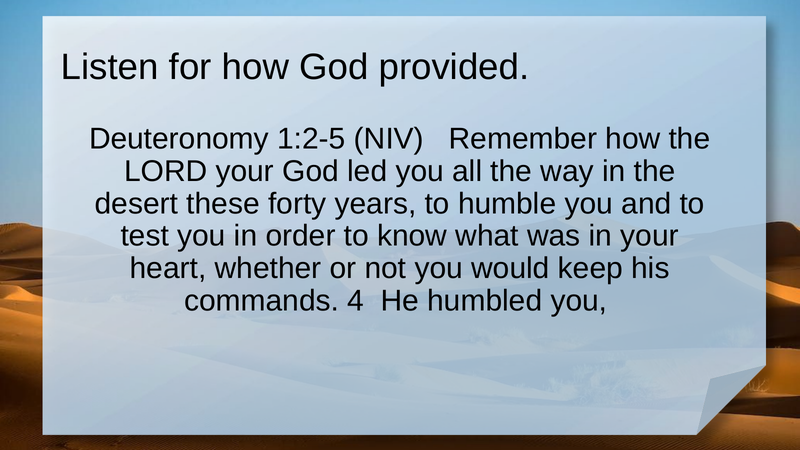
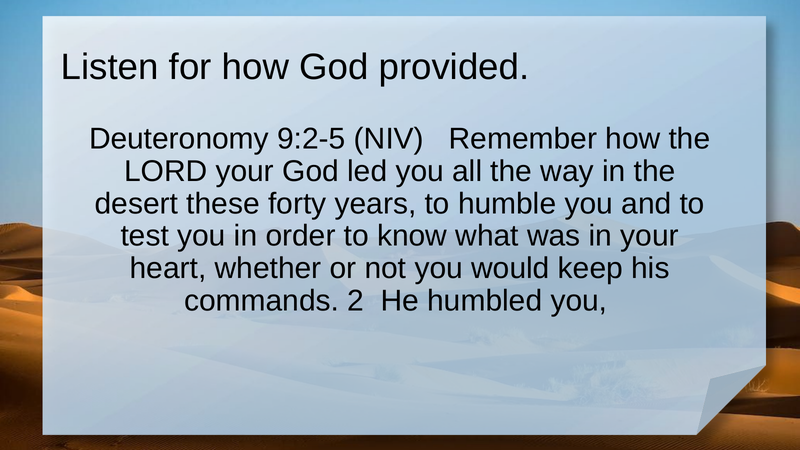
1:2-5: 1:2-5 -> 9:2-5 (311, 139)
4: 4 -> 2 (356, 301)
